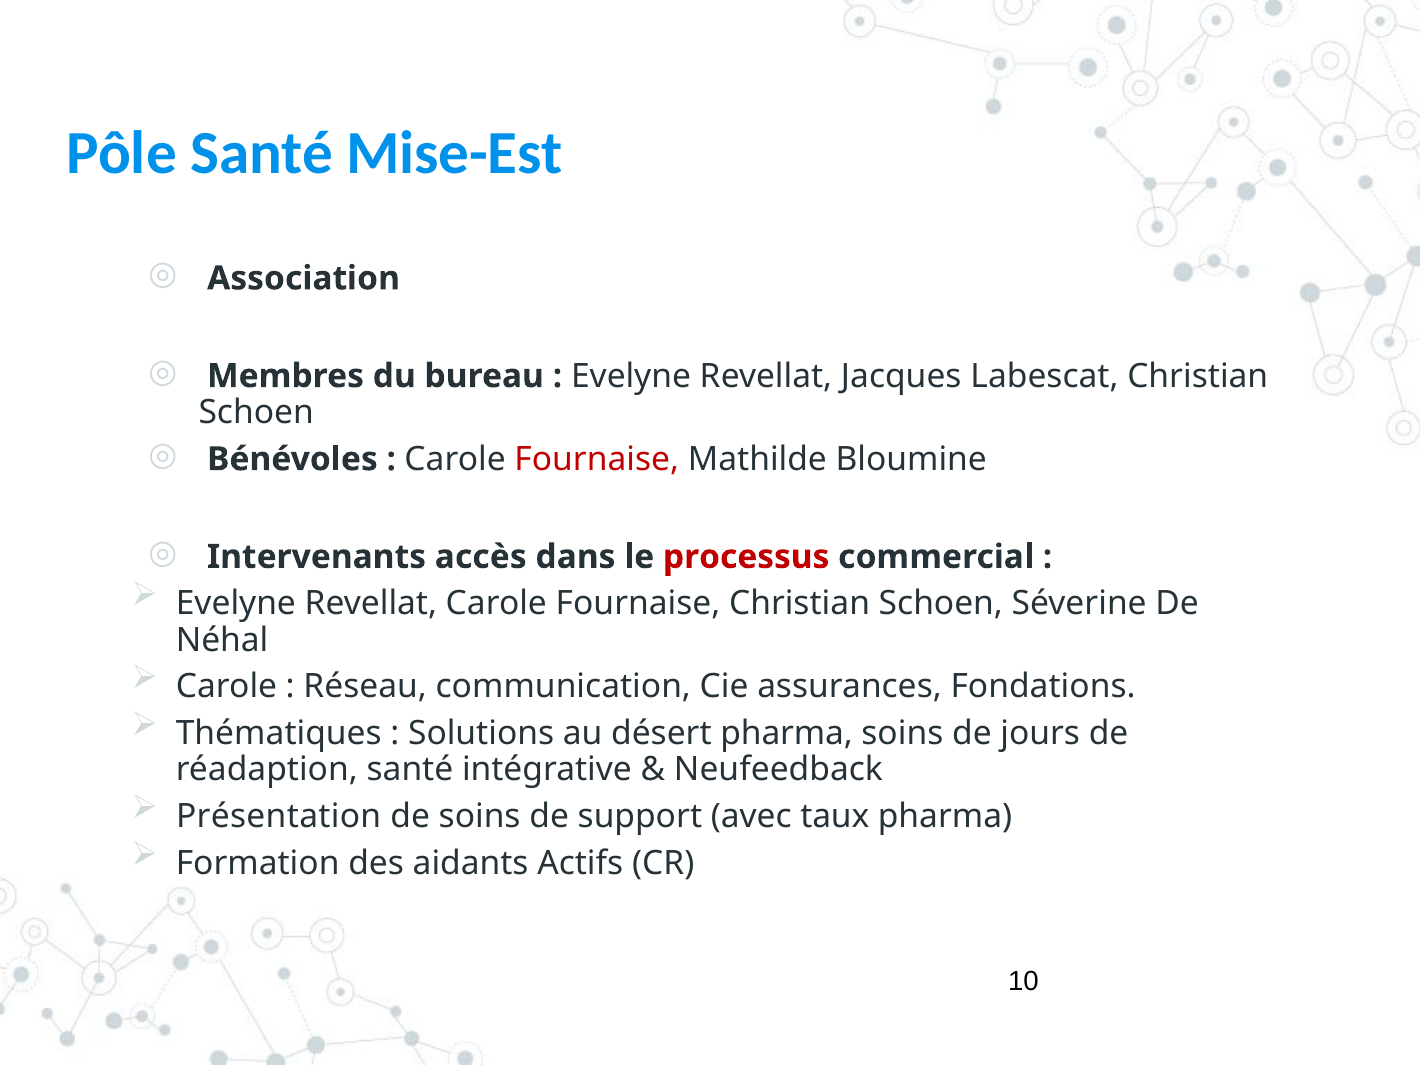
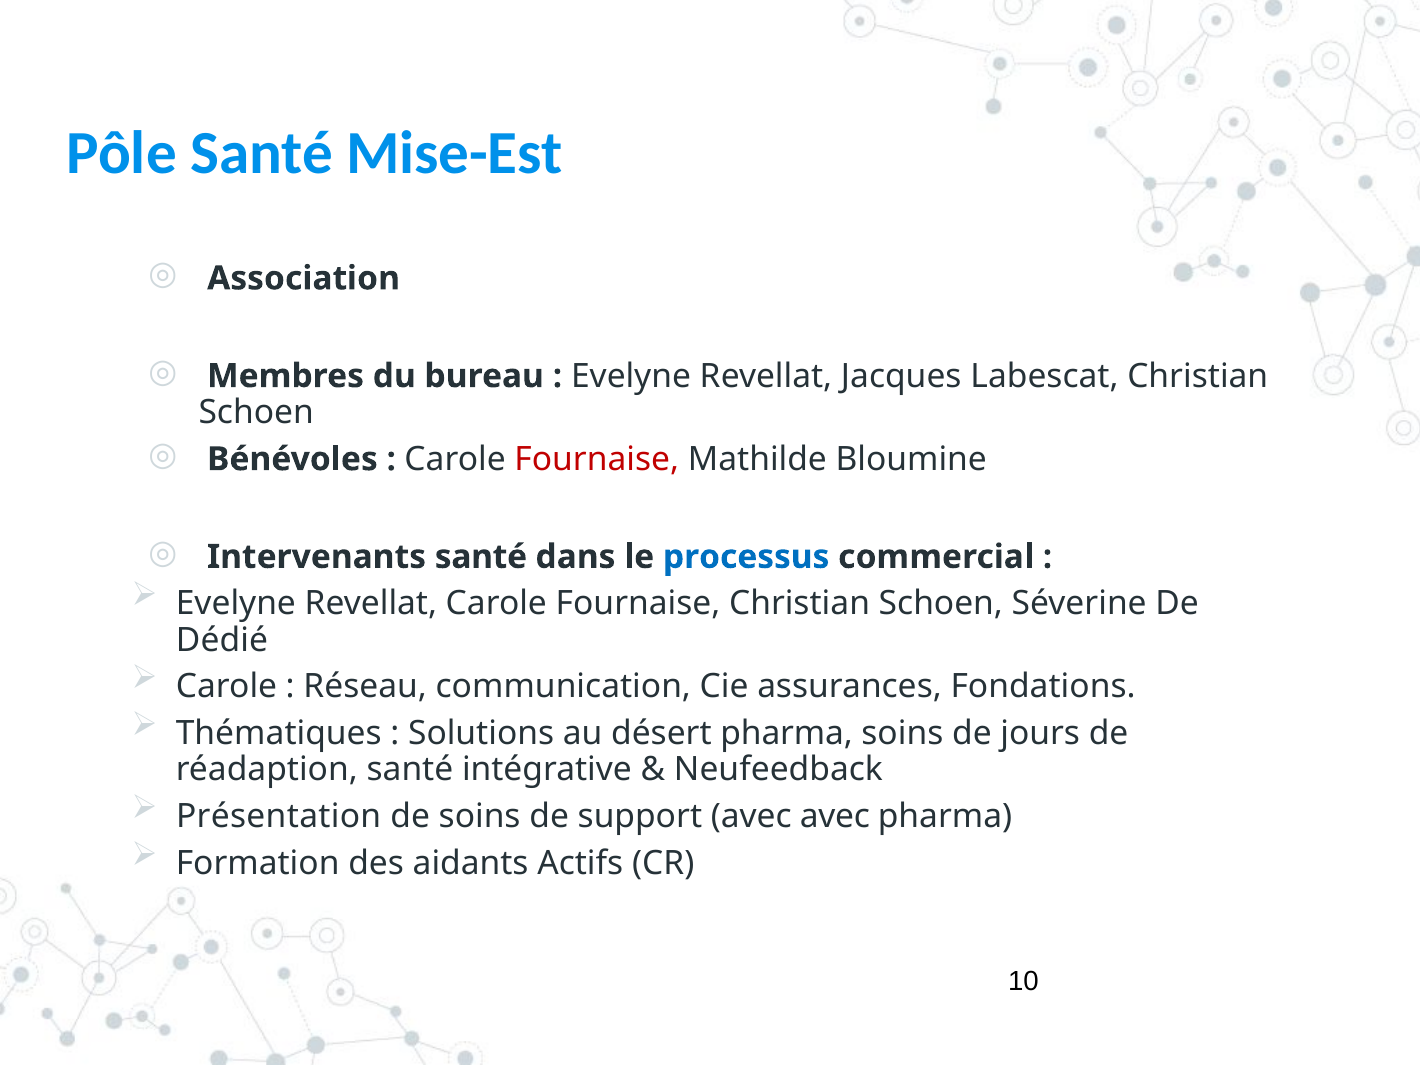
Intervenants accès: accès -> santé (481, 557)
processus colour: red -> blue (746, 557)
Néhal: Néhal -> Dédié (222, 640)
avec taux: taux -> avec (835, 817)
